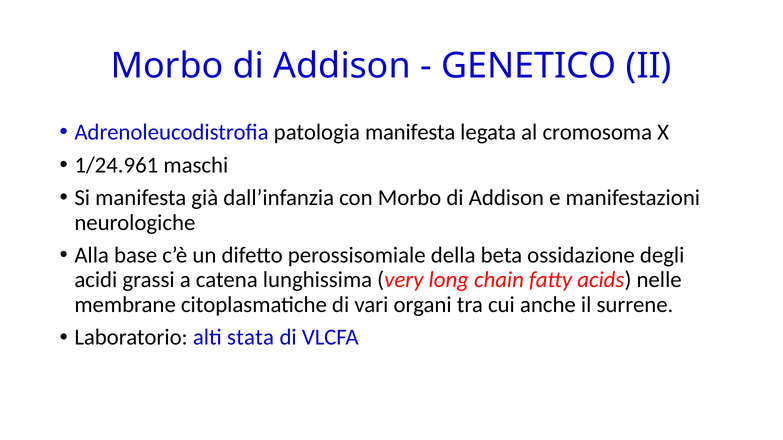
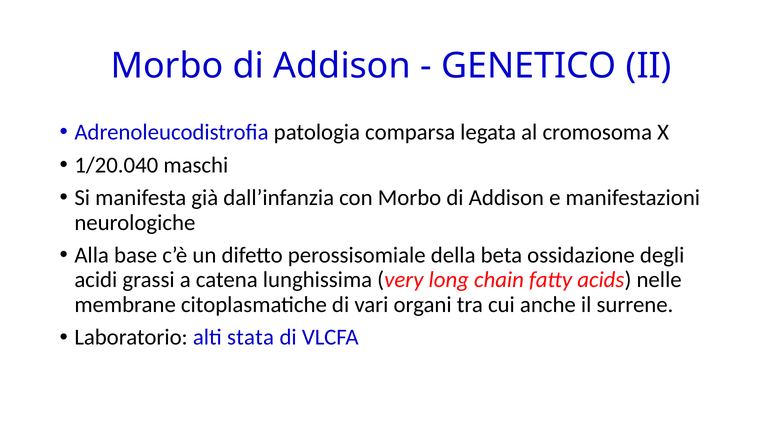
patologia manifesta: manifesta -> comparsa (410, 132)
1/24.961: 1/24.961 -> 1/20.040 (116, 165)
